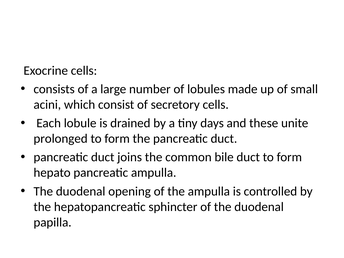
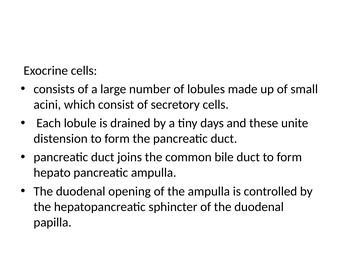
prolonged: prolonged -> distension (61, 139)
